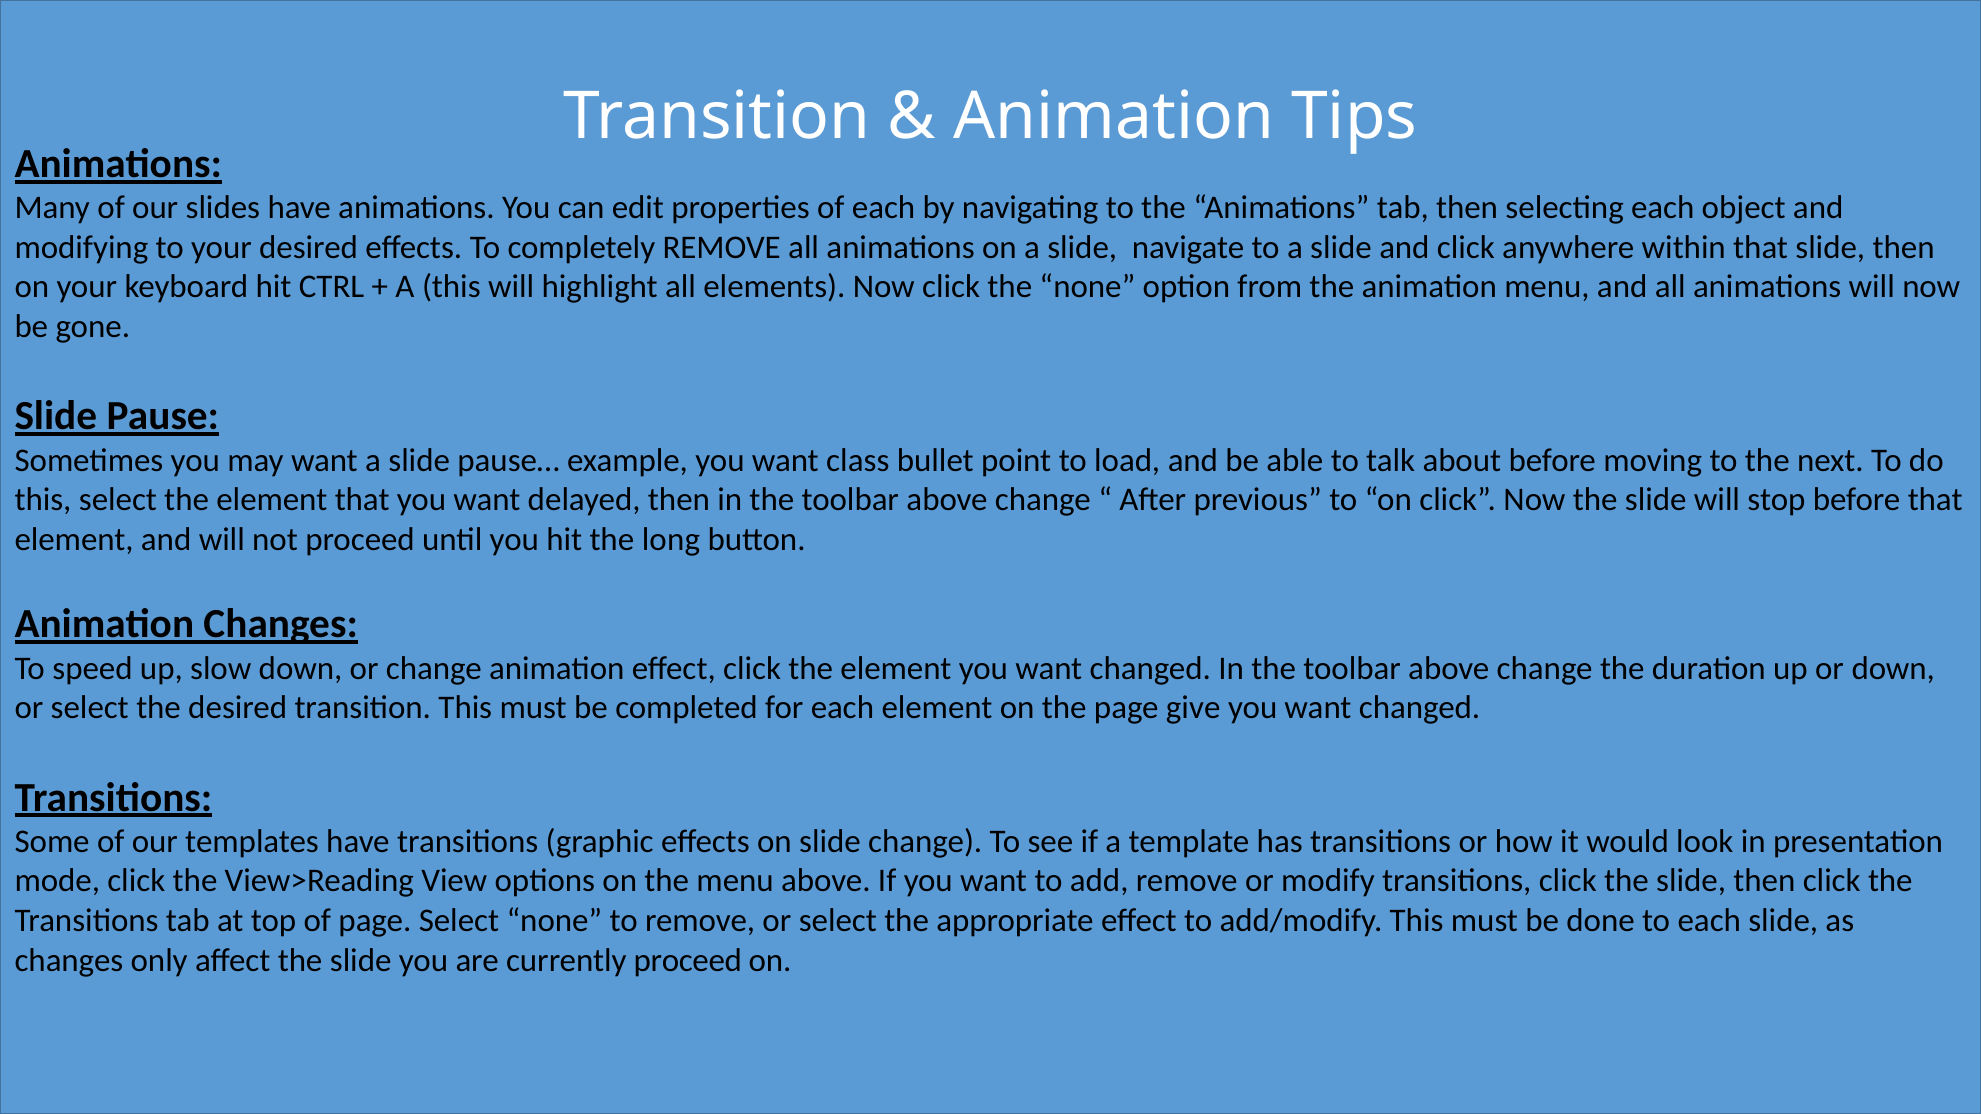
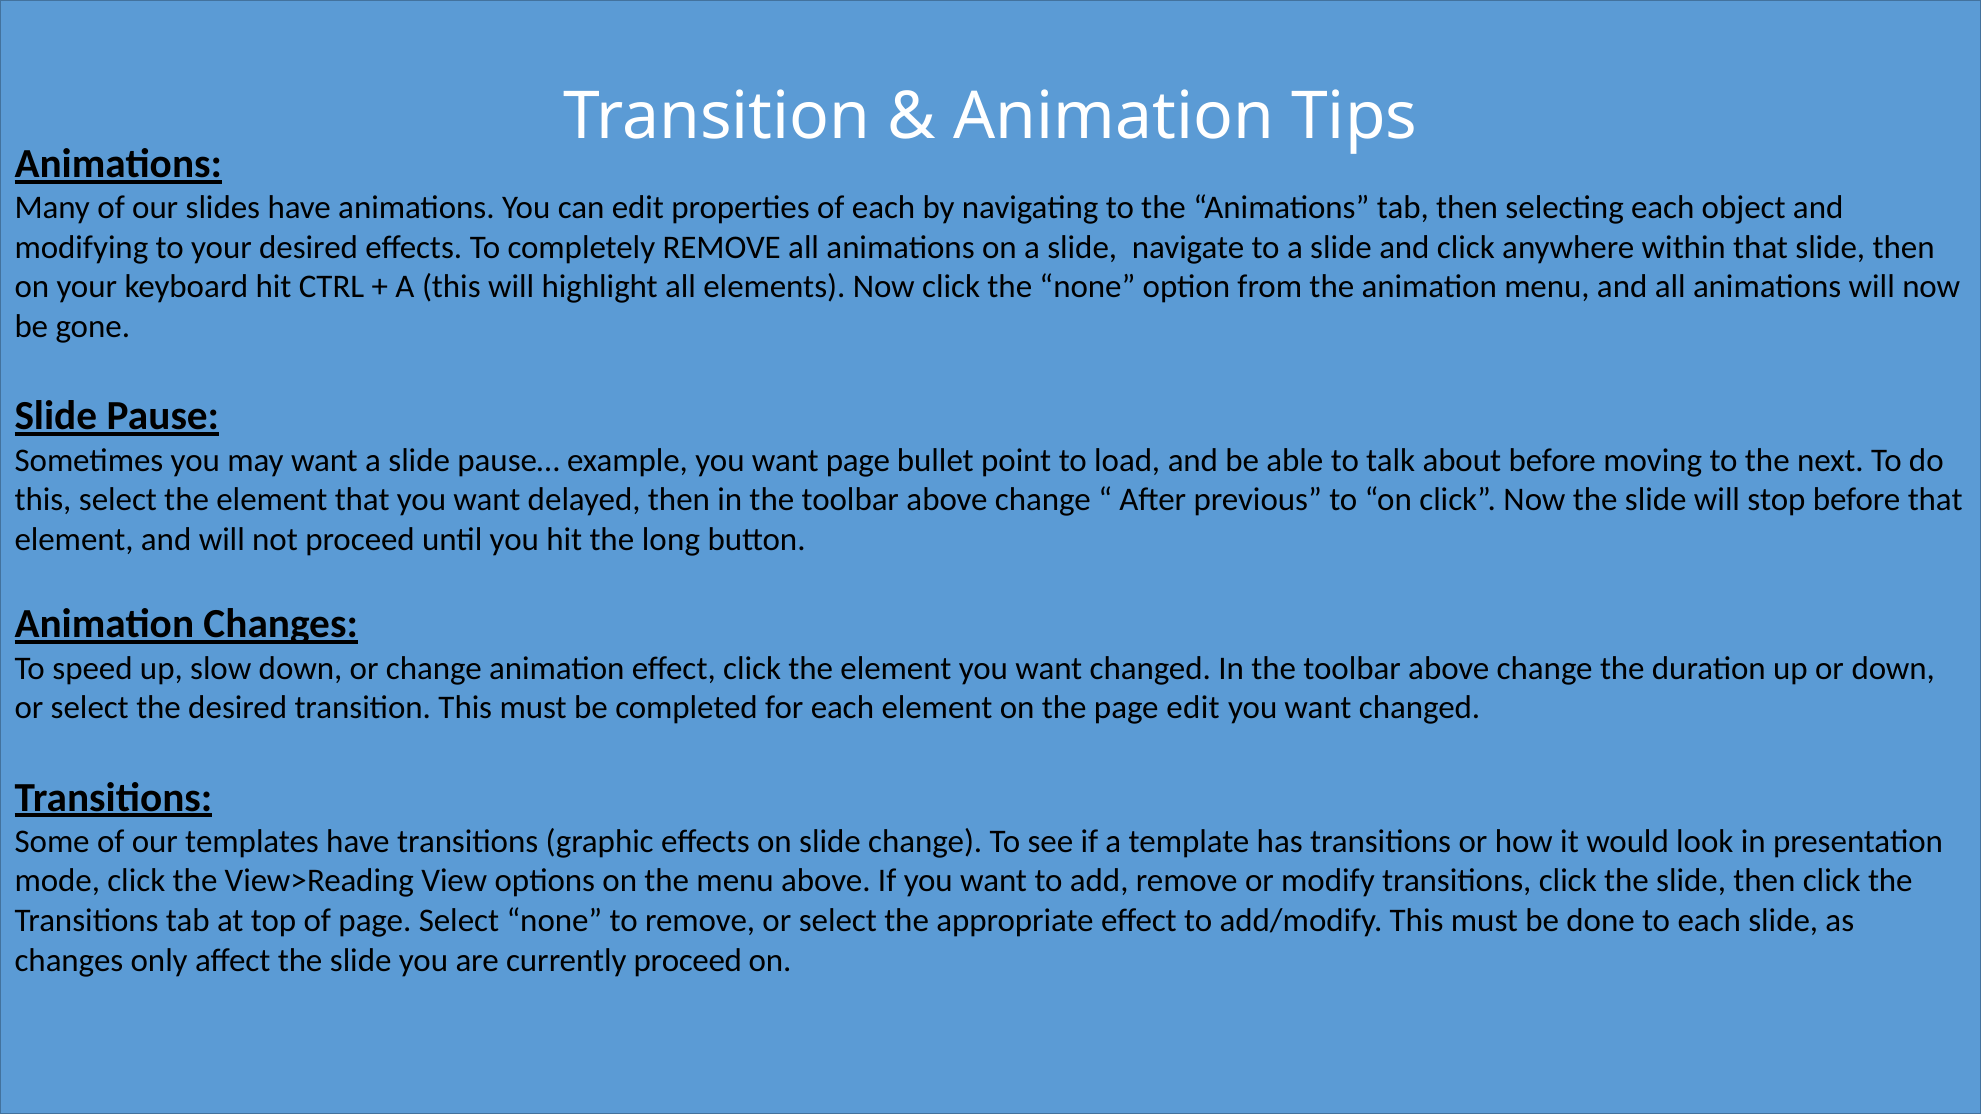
want class: class -> page (858, 460)
page give: give -> edit (1193, 708)
